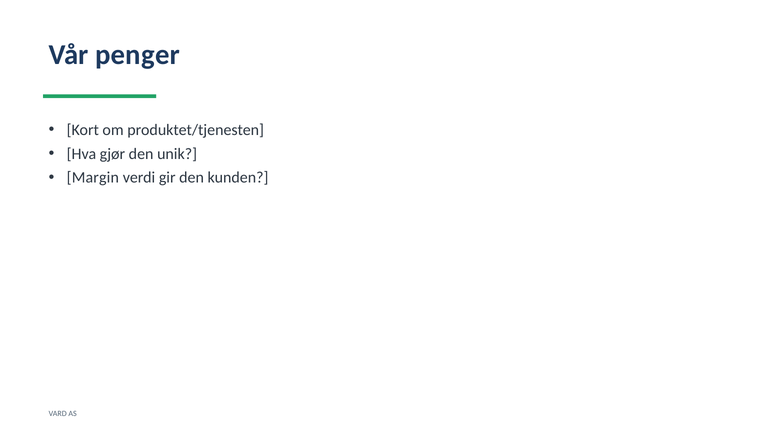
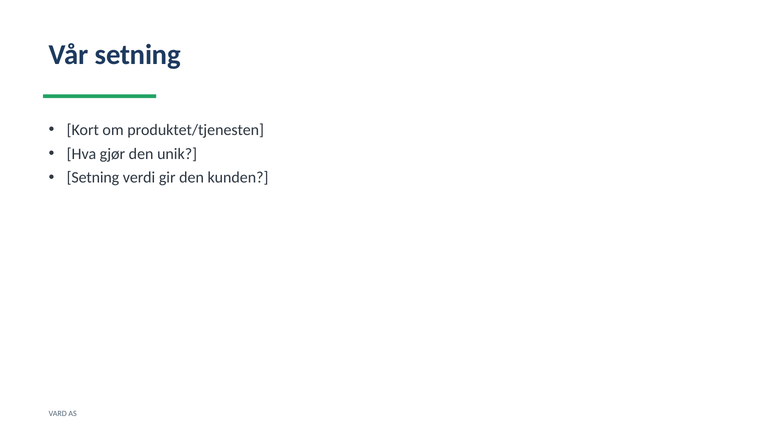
Vår penger: penger -> setning (138, 55)
Margin: Margin -> Setning (93, 178)
